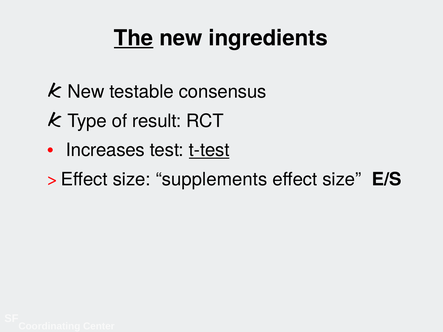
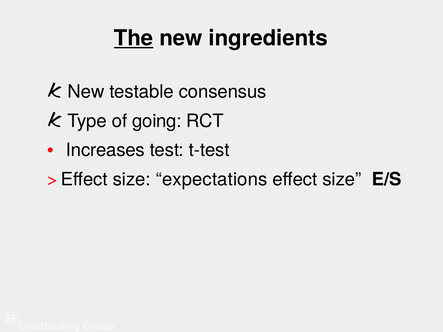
result: result -> going (157, 121)
t-test underline: present -> none (209, 150)
supplements: supplements -> expectations (212, 179)
